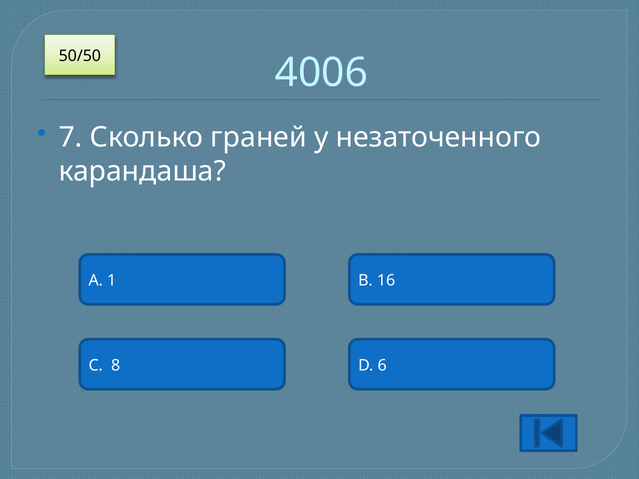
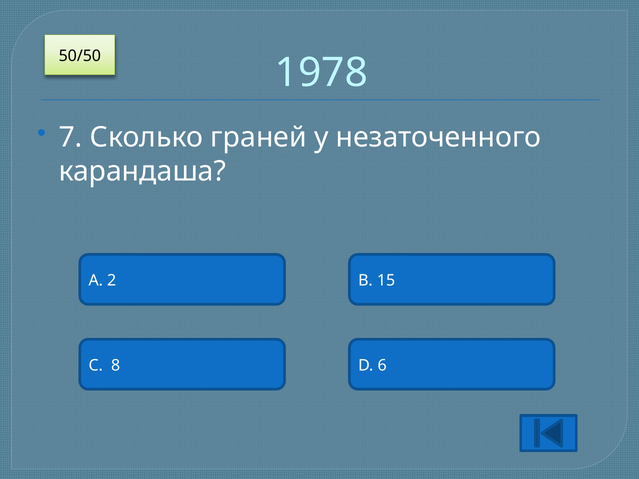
4006: 4006 -> 1978 (321, 73)
1: 1 -> 2 (112, 281)
16: 16 -> 15 (386, 281)
